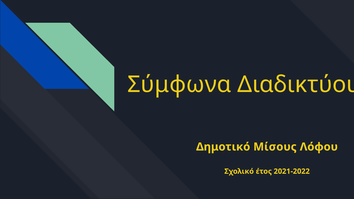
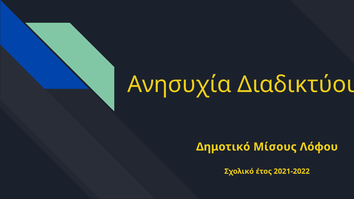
Σύμφωνα: Σύμφωνα -> Ανησυχία (179, 84)
